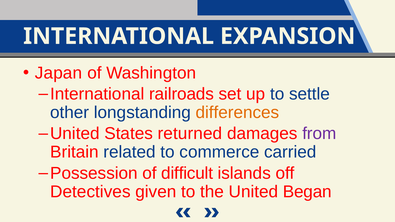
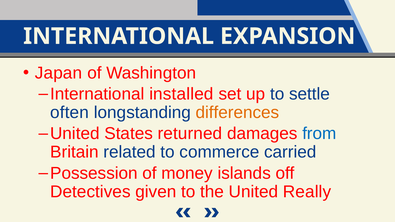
railroads: railroads -> installed (181, 94)
other: other -> often (70, 113)
from colour: purple -> blue (319, 134)
difficult: difficult -> money (187, 173)
Began: Began -> Really (307, 192)
